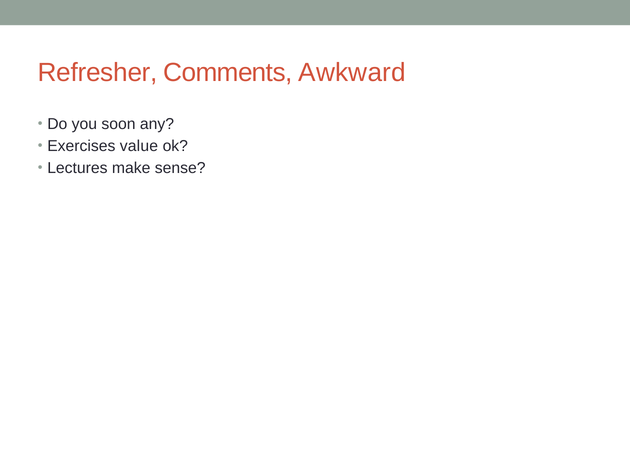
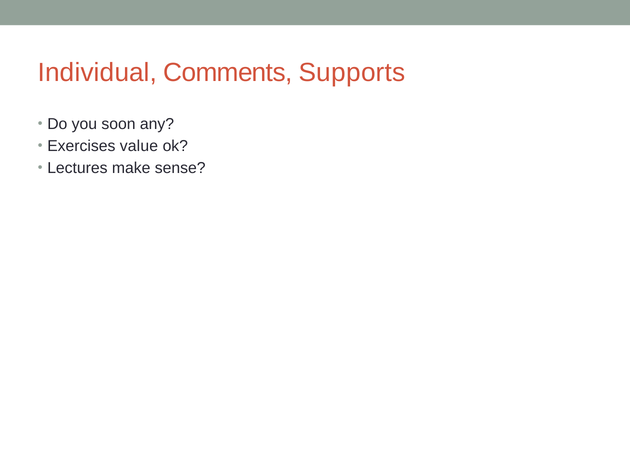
Refresher: Refresher -> Individual (98, 73)
Awkward: Awkward -> Supports (352, 73)
